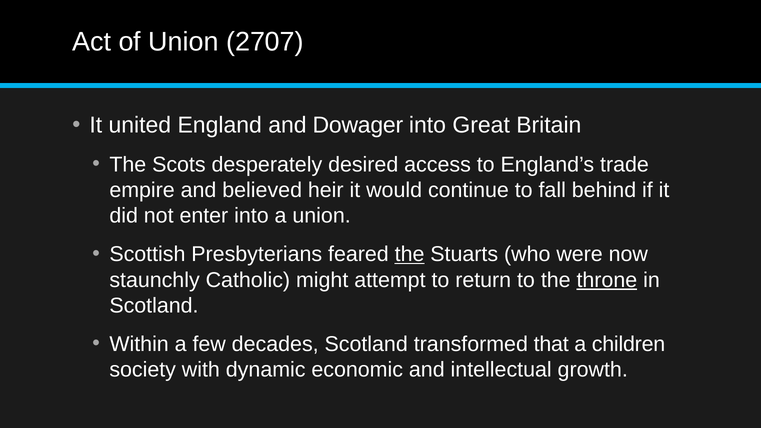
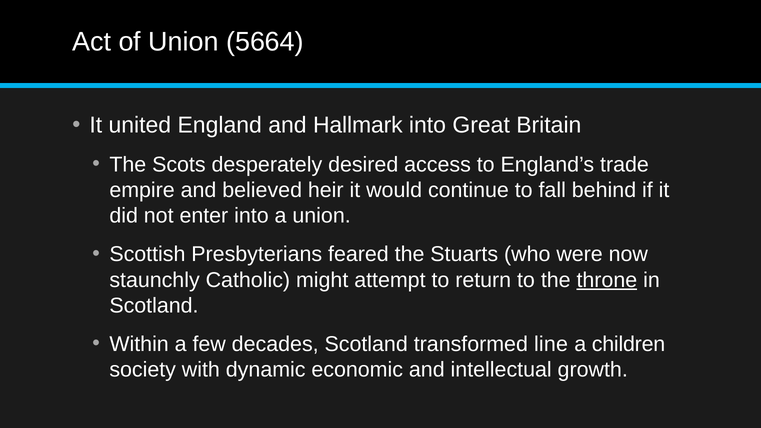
2707: 2707 -> 5664 (265, 42)
Dowager: Dowager -> Hallmark (358, 125)
the underline: present -> none (410, 254)
that: that -> line (551, 344)
